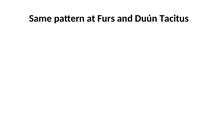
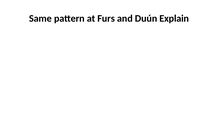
Tacitus: Tacitus -> Explain (174, 18)
